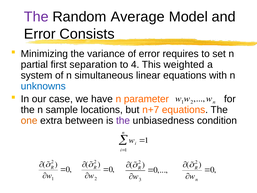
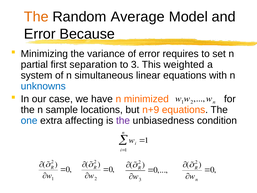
The colour: purple -> orange (36, 17)
Consists: Consists -> Because (87, 34)
to 4: 4 -> 3 (135, 65)
parameter: parameter -> minimized (146, 99)
n+7: n+7 -> n+9 (151, 110)
one colour: orange -> blue (29, 121)
between: between -> affecting (84, 121)
